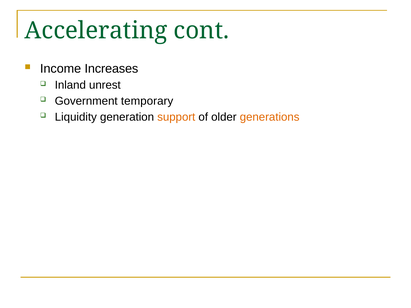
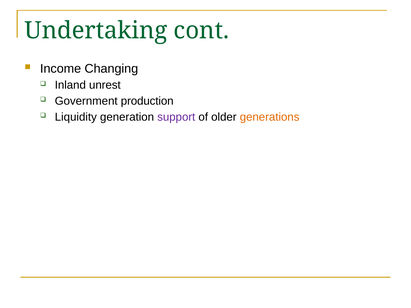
Accelerating: Accelerating -> Undertaking (96, 31)
Increases: Increases -> Changing (111, 69)
temporary: temporary -> production (147, 101)
support colour: orange -> purple (176, 117)
